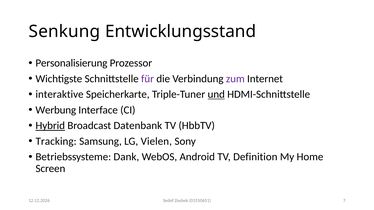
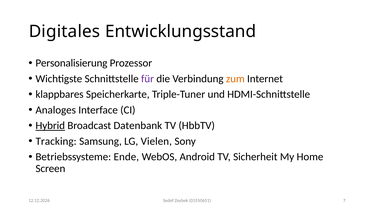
Senkung: Senkung -> Digitales (64, 31)
zum colour: purple -> orange (235, 79)
interaktive: interaktive -> klappbares (60, 95)
und underline: present -> none (216, 95)
Werbung: Werbung -> Analoges (56, 110)
Dank: Dank -> Ende (126, 157)
Definition: Definition -> Sicherheit (255, 157)
